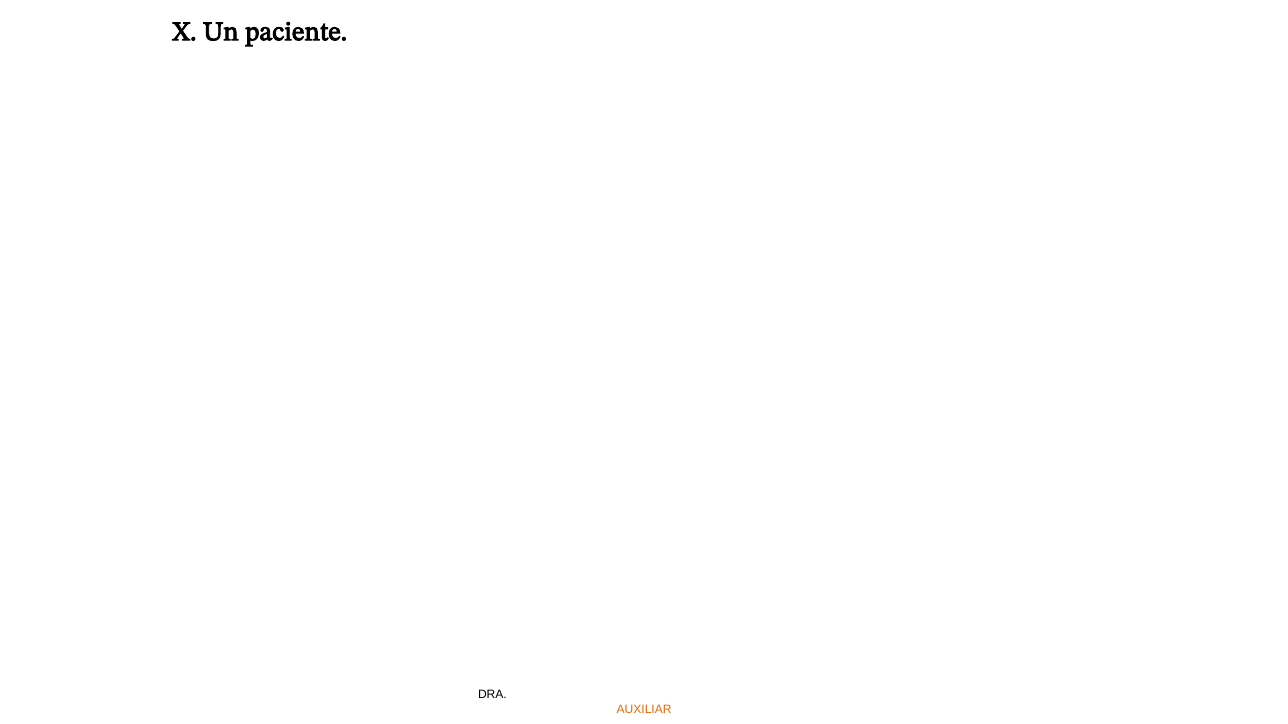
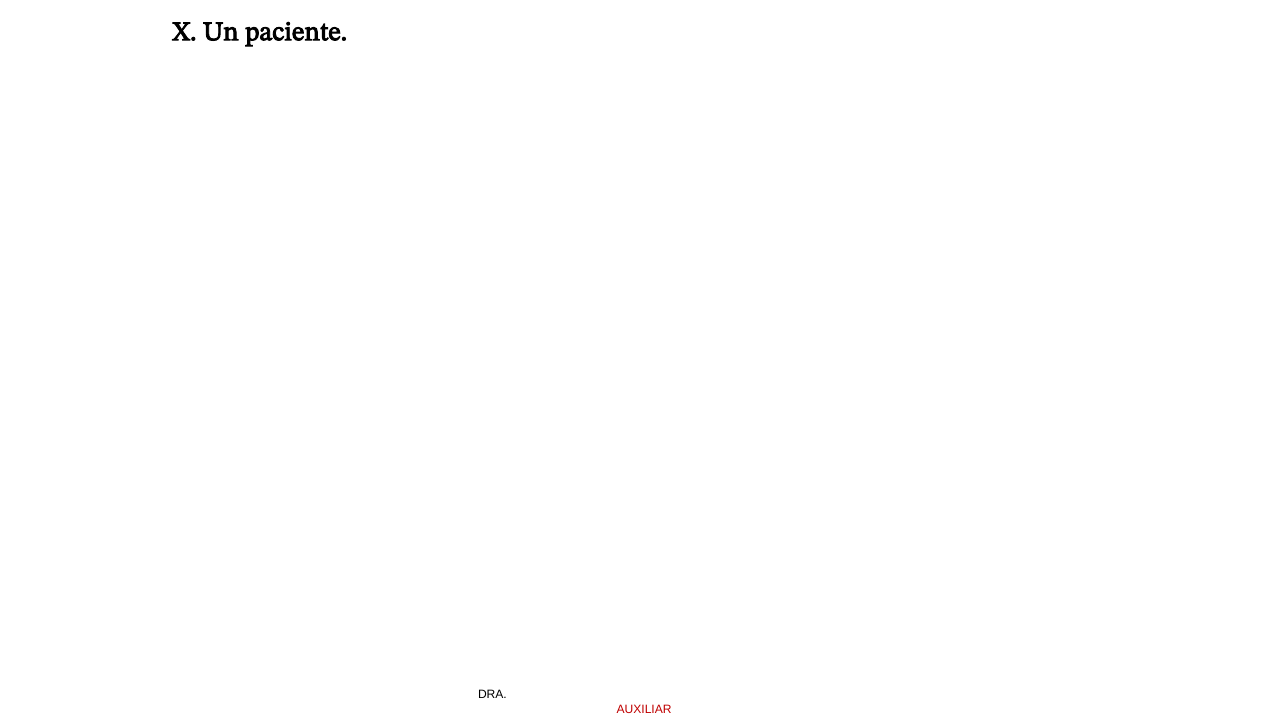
AUXILIAR colour: orange -> red (644, 710)
